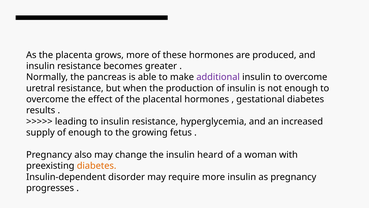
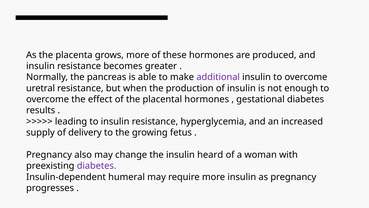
of enough: enough -> delivery (85, 132)
diabetes colour: orange -> purple (97, 166)
disorder: disorder -> humeral (127, 177)
